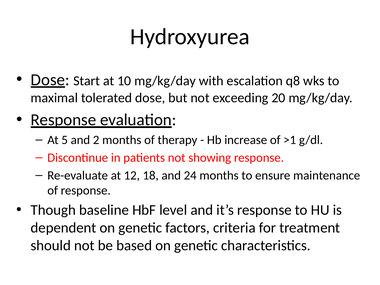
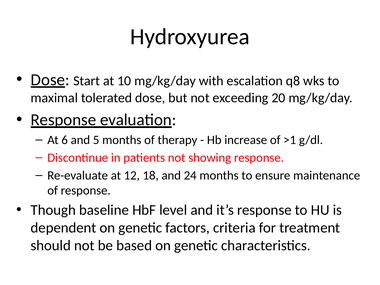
5: 5 -> 6 (65, 140)
2: 2 -> 5 (96, 140)
